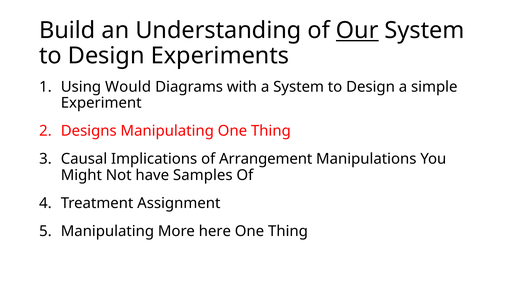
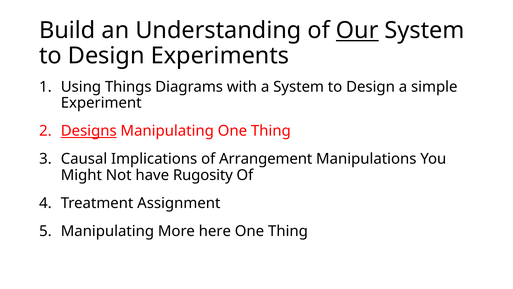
Would: Would -> Things (128, 87)
Designs underline: none -> present (89, 131)
Samples: Samples -> Rugosity (203, 175)
